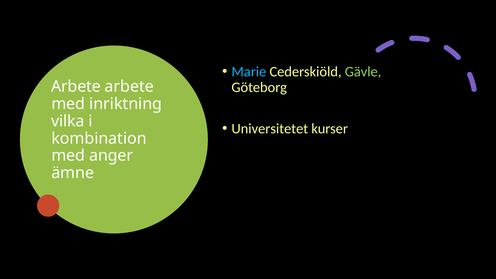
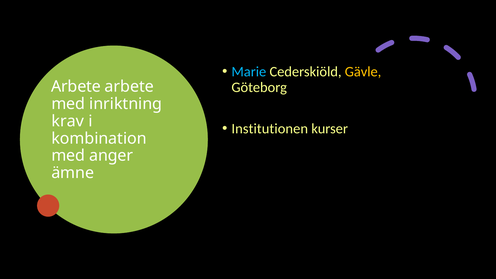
Gävle colour: light green -> yellow (363, 72)
vilka: vilka -> krav (68, 121)
Universitetet: Universitetet -> Institutionen (270, 129)
